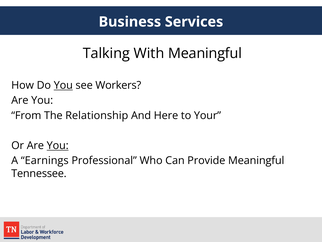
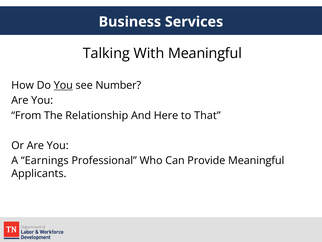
Workers: Workers -> Number (118, 85)
Your: Your -> That (207, 115)
You underline: present -> none (58, 145)
Tennessee: Tennessee -> Applicants (39, 173)
